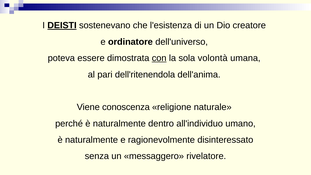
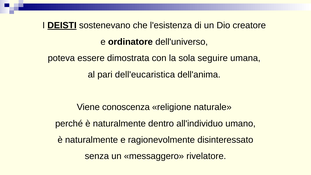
con underline: present -> none (159, 58)
volontà: volontà -> seguire (213, 58)
dell'ritenendola: dell'ritenendola -> dell'eucaristica (145, 74)
